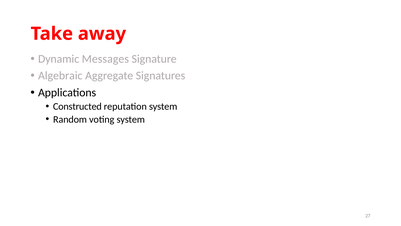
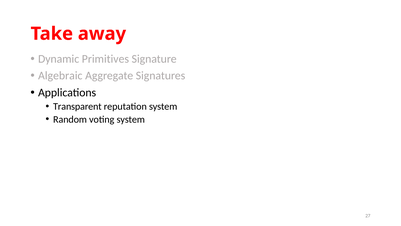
Messages: Messages -> Primitives (105, 59)
Constructed: Constructed -> Transparent (77, 106)
